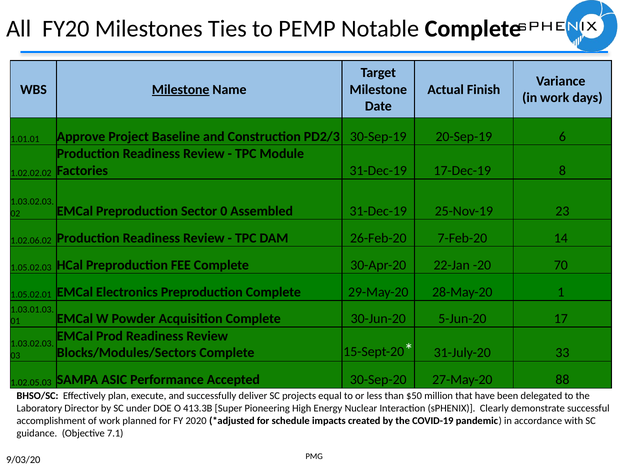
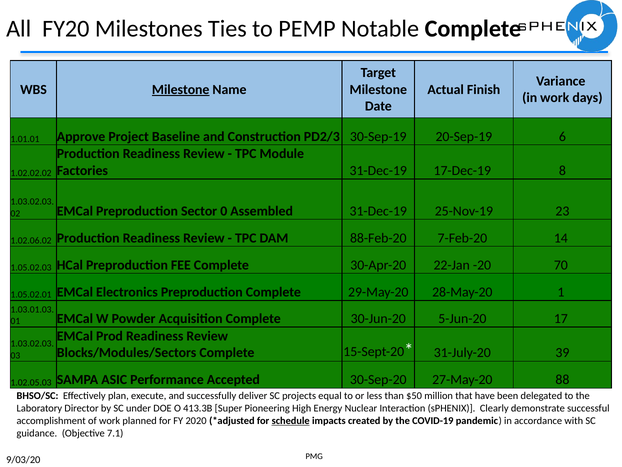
26-Feb-20: 26-Feb-20 -> 88-Feb-20 (378, 238)
33: 33 -> 39 (562, 353)
schedule underline: none -> present (291, 420)
